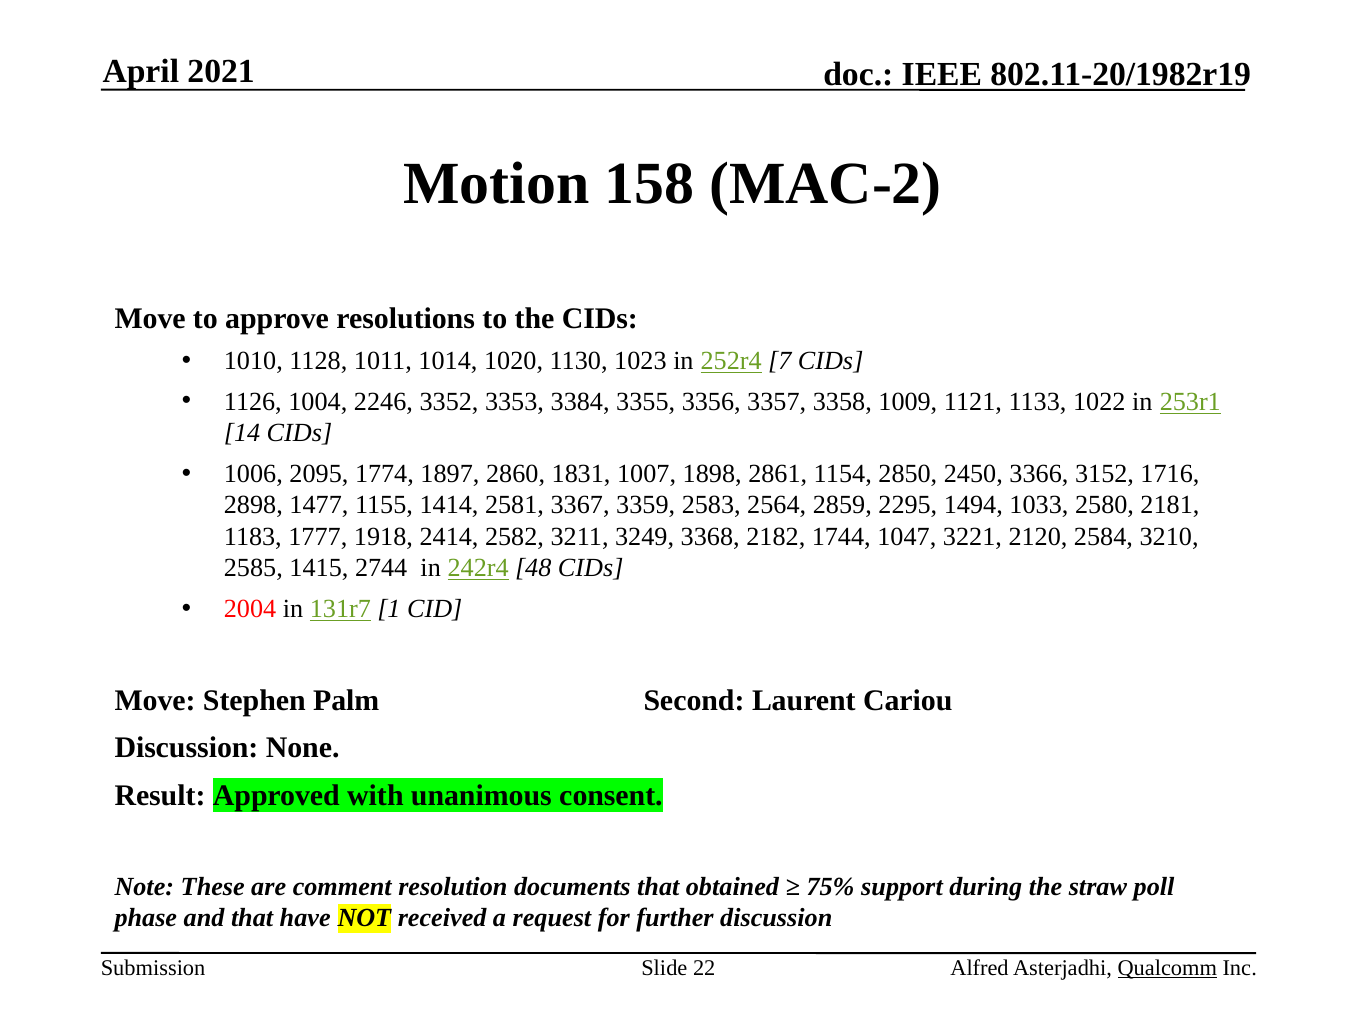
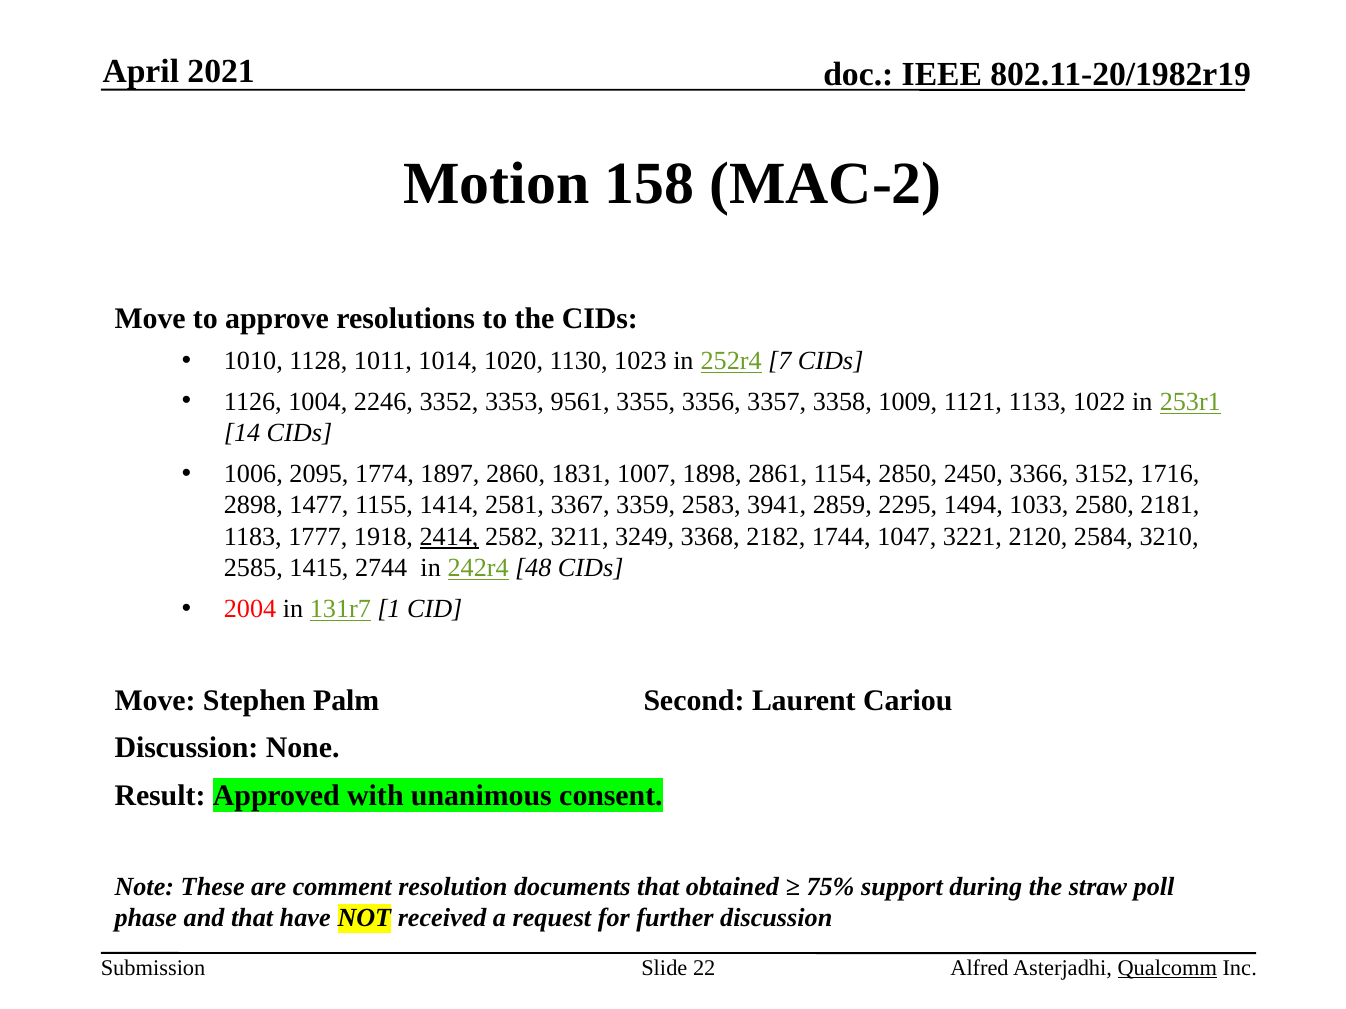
3384: 3384 -> 9561 (580, 402)
2564: 2564 -> 3941 (777, 505)
2414 underline: none -> present (449, 537)
